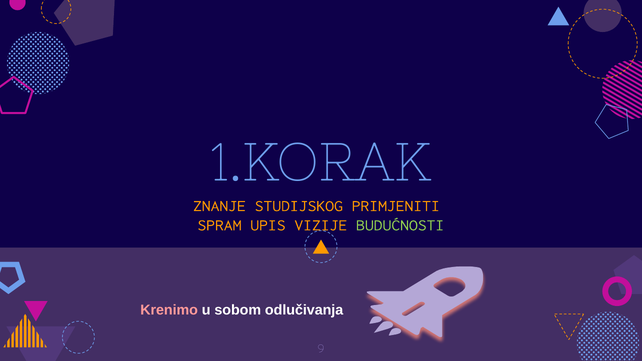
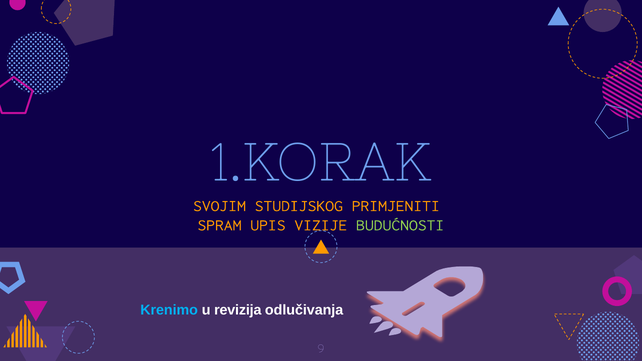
ZNANJE: ZNANJE -> SVOJIM (219, 206)
Krenimo colour: pink -> light blue (169, 310)
sobom: sobom -> revizija (238, 310)
